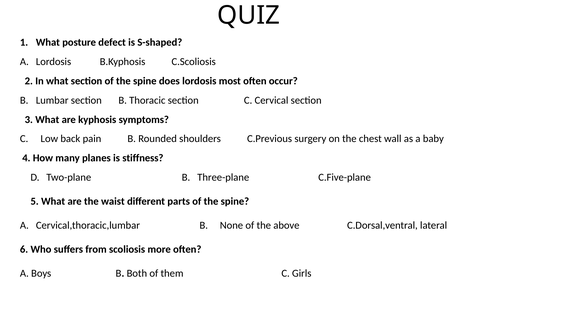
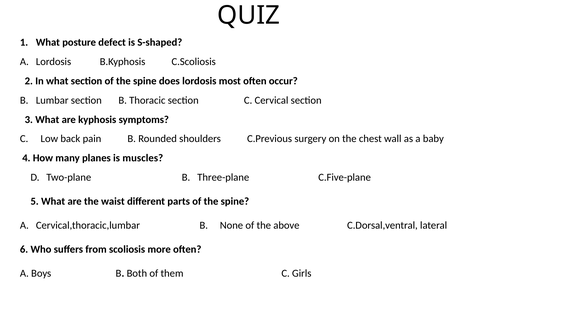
stiffness: stiffness -> muscles (143, 158)
